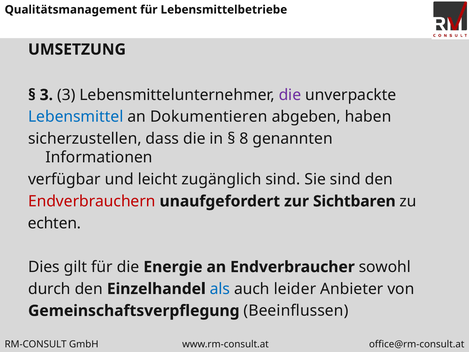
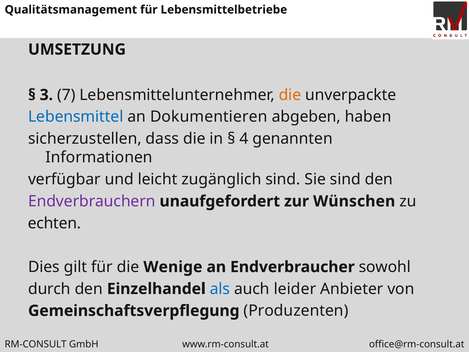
3 3: 3 -> 7 (66, 95)
die colour: purple -> orange (290, 95)
8: 8 -> 4 (244, 139)
Endverbrauchern colour: red -> purple (92, 201)
Sichtbaren: Sichtbaren -> Wünschen (354, 201)
Energie: Energie -> Wenige (173, 267)
Beeinflussen: Beeinflussen -> Produzenten (296, 311)
